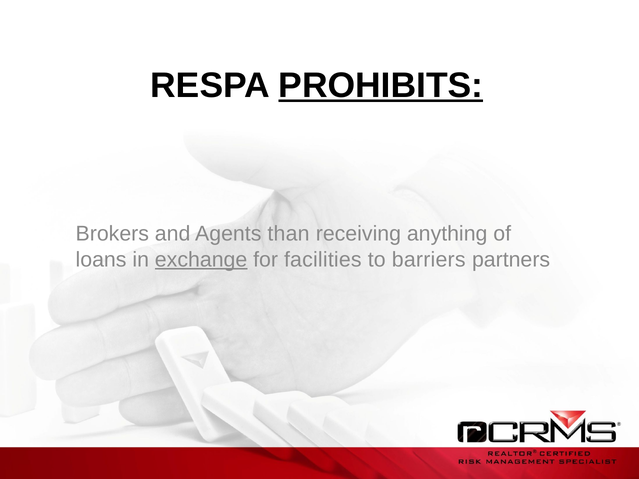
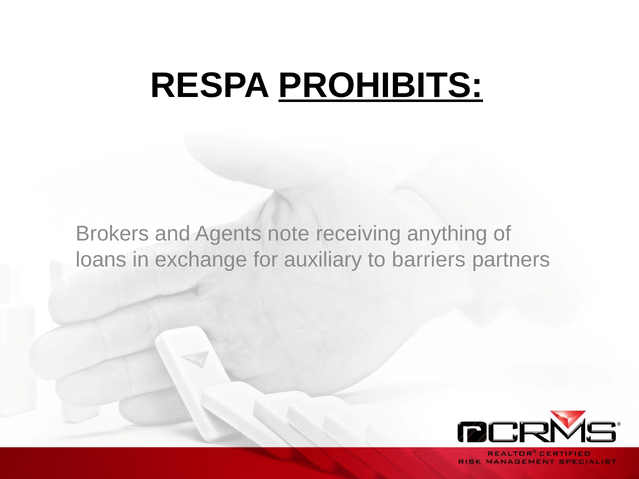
than: than -> note (289, 234)
exchange underline: present -> none (201, 260)
facilities: facilities -> auxiliary (323, 260)
